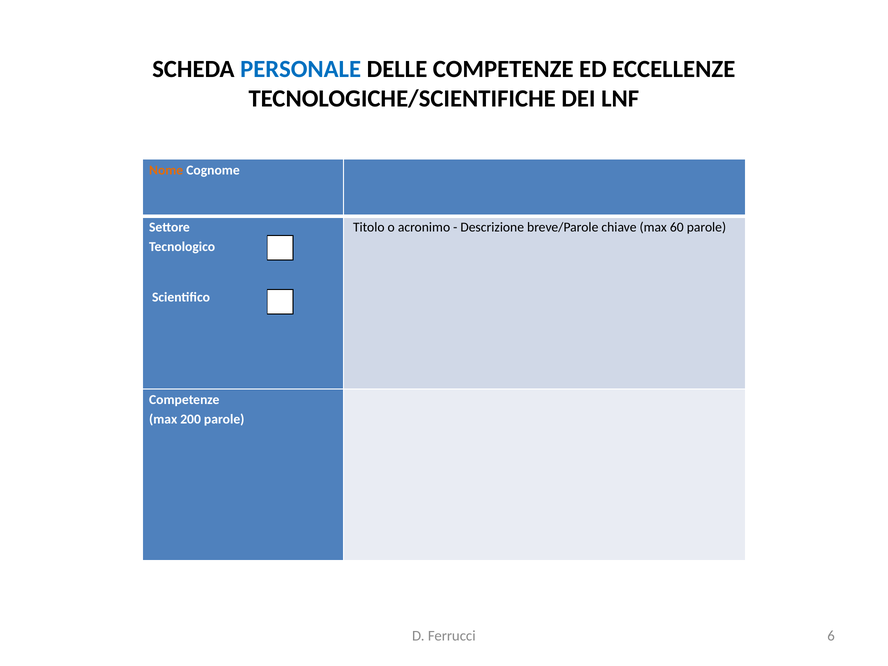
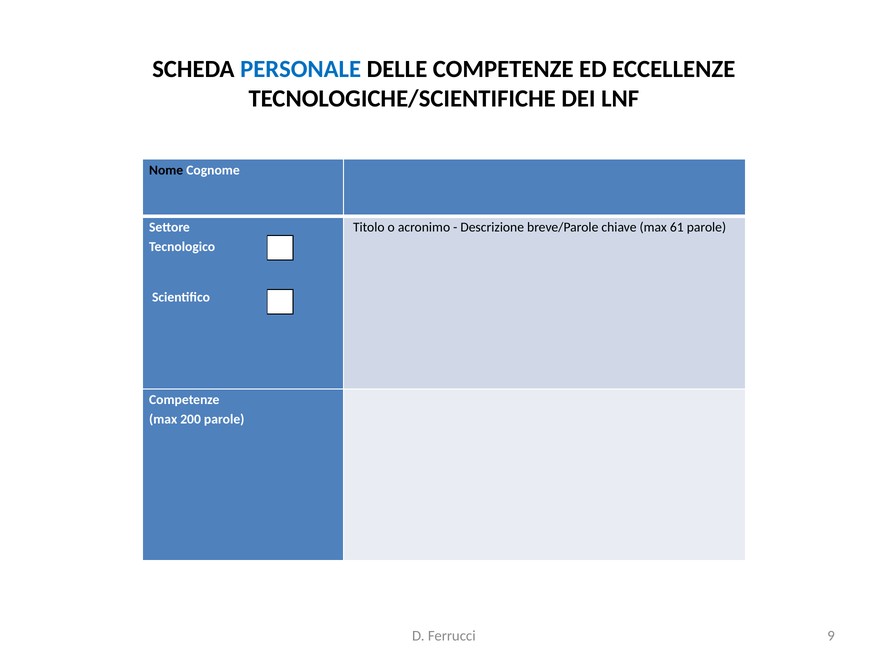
Nome colour: orange -> black (166, 170)
60: 60 -> 61 (677, 227)
6: 6 -> 9 (831, 636)
